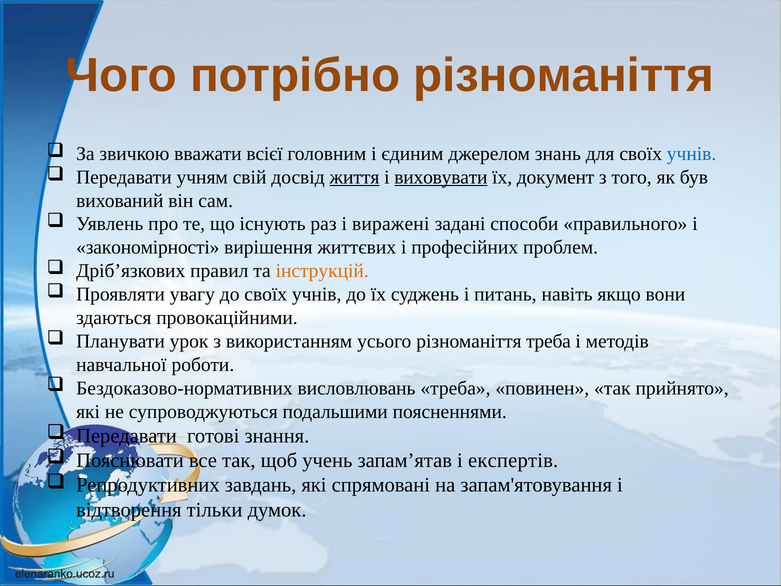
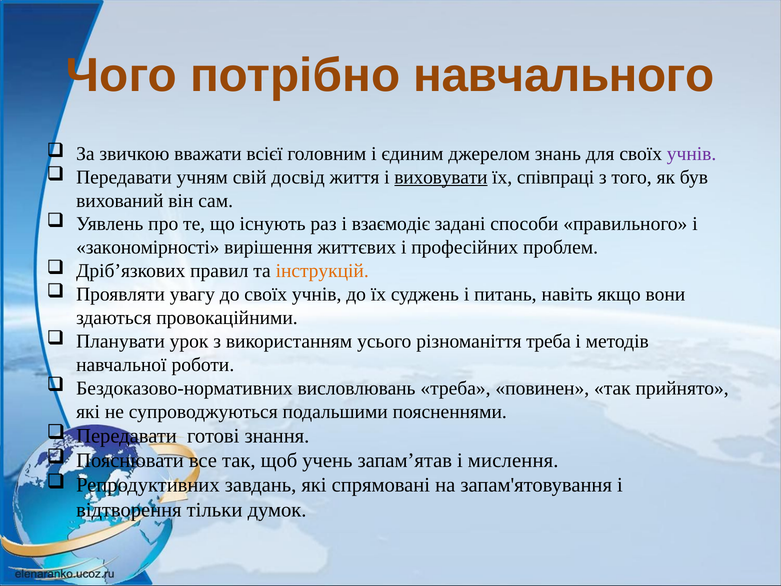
потрібно різноманіття: різноманіття -> навчального (564, 76)
учнів colour: blue -> purple (692, 154)
життя underline: present -> none (354, 177)
документ: документ -> співпраці (556, 177)
виражені: виражені -> взаємодіє (391, 224)
експертів: експертів -> мислення (513, 460)
